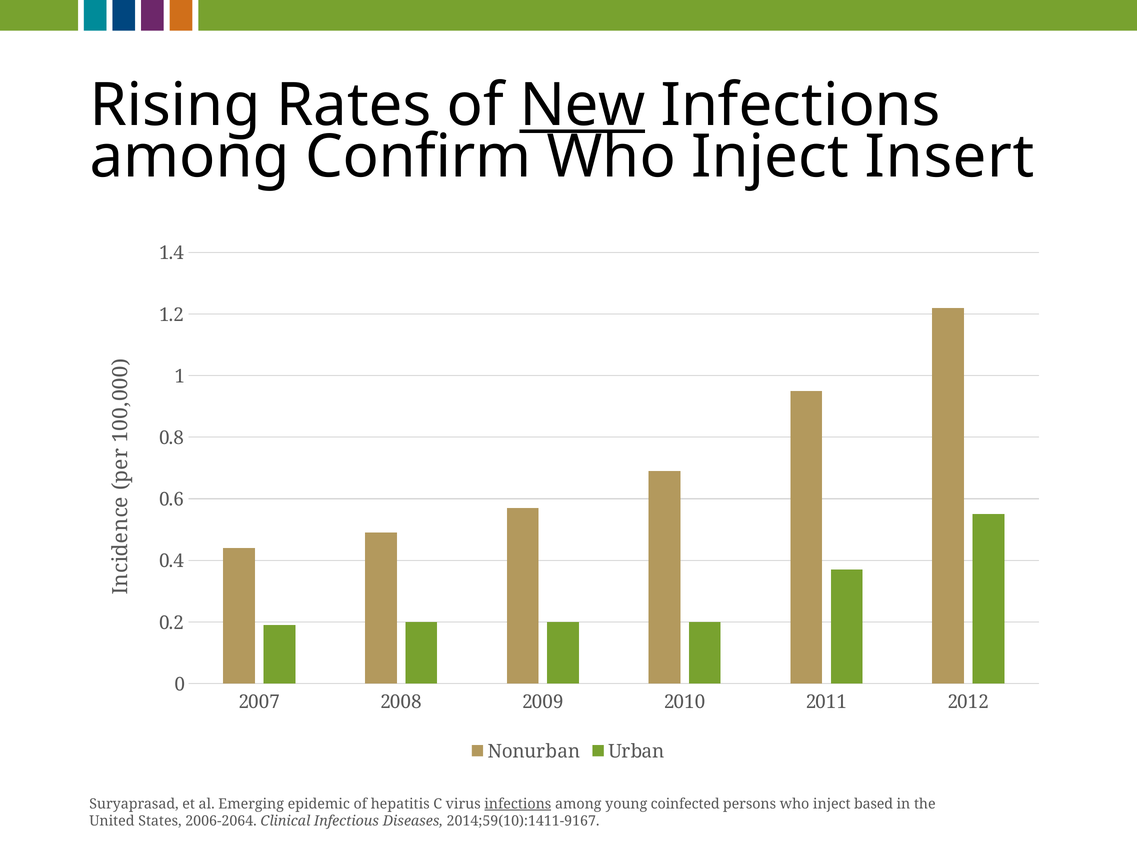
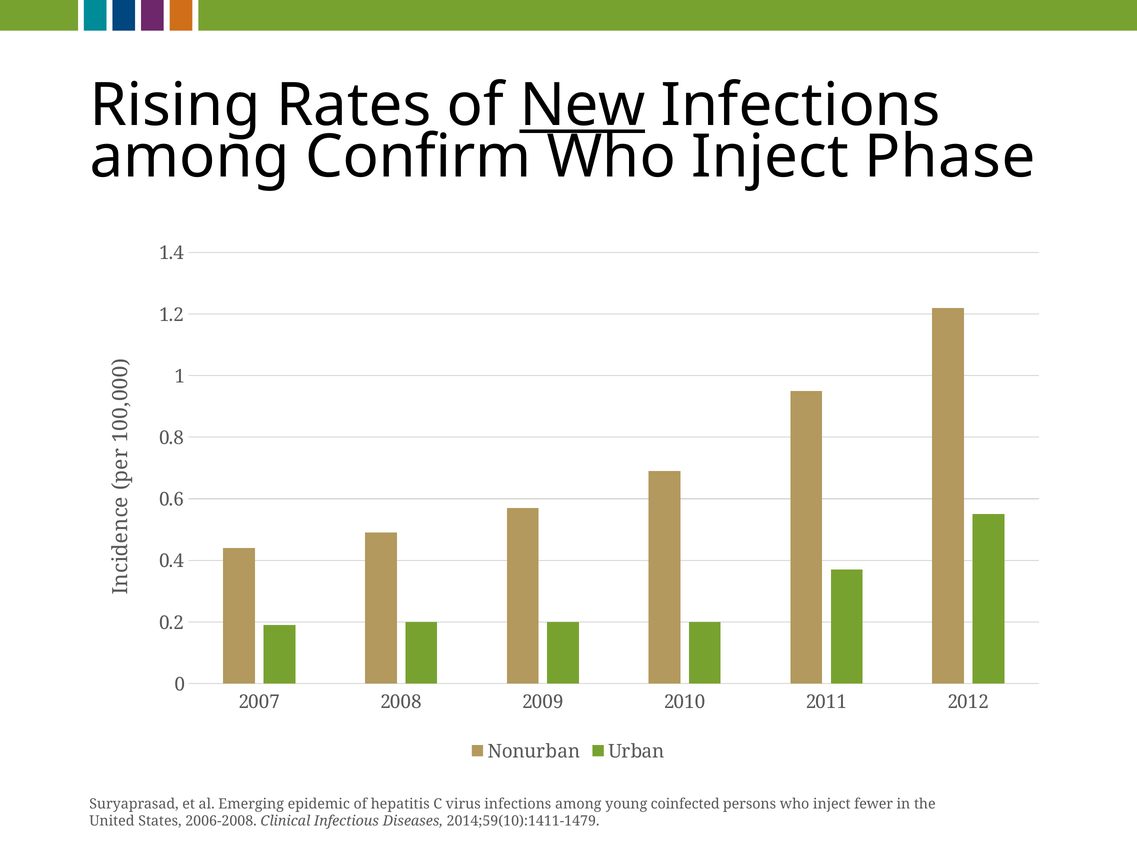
Insert: Insert -> Phase (950, 157)
infections underline: present -> none (518, 804)
based: based -> fewer (874, 804)
2006-2064: 2006-2064 -> 2006-2008 (221, 821)
2014;59(10):1411-9167: 2014;59(10):1411-9167 -> 2014;59(10):1411-1479 (523, 821)
